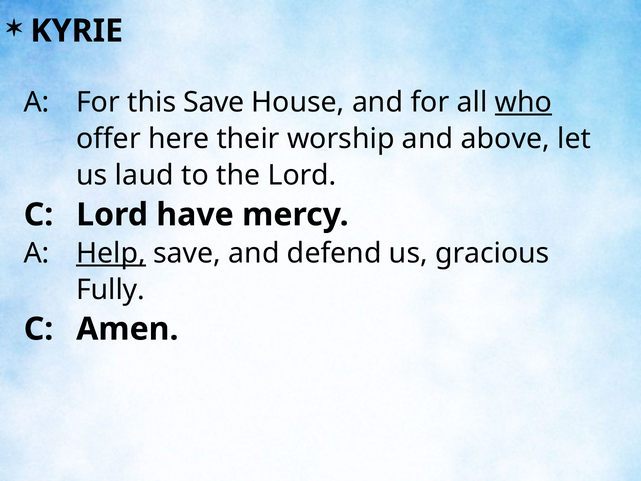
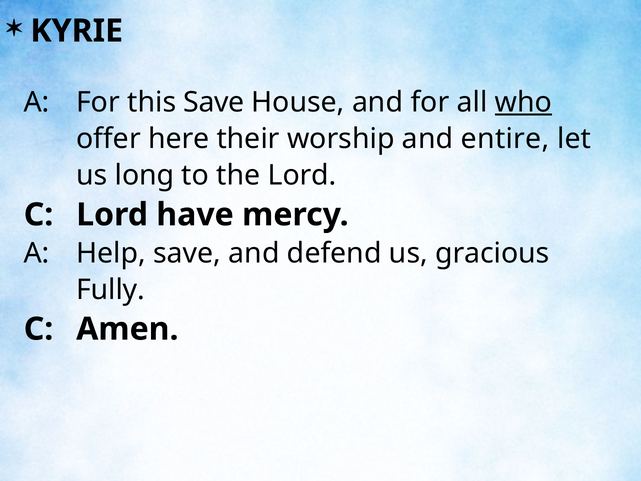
above: above -> entire (505, 139)
laud: laud -> long (144, 175)
Help underline: present -> none (111, 253)
